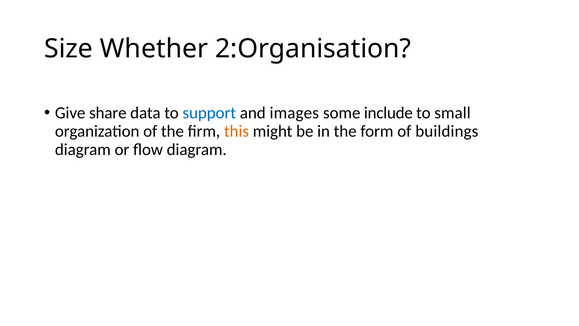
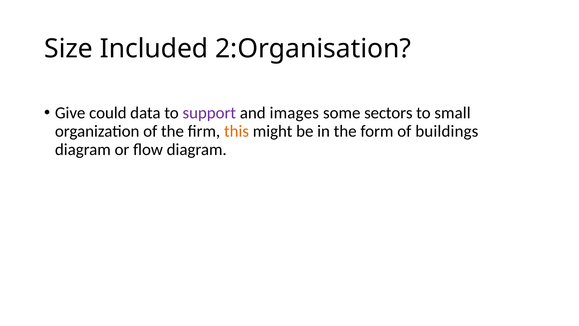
Whether: Whether -> Included (154, 49)
share: share -> could (108, 113)
support colour: blue -> purple (209, 113)
include: include -> sectors (388, 113)
